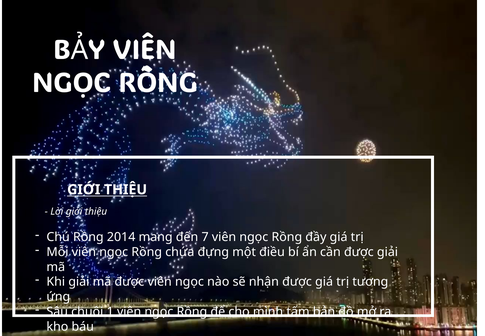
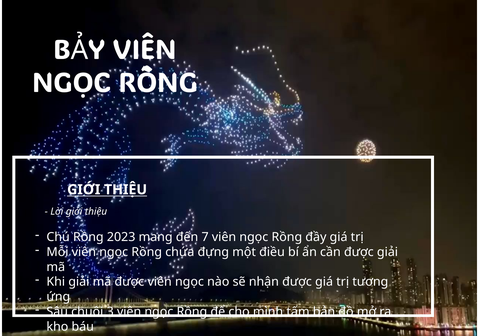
2014: 2014 -> 2023 (121, 237)
1: 1 -> 3 (110, 312)
